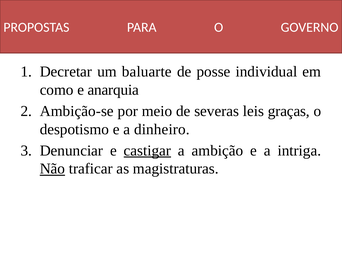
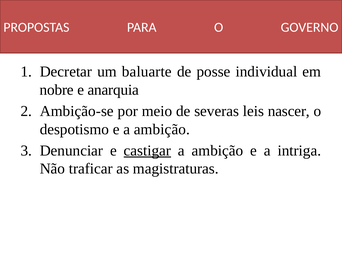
como: como -> nobre (57, 90)
graças: graças -> nascer (289, 111)
e a dinheiro: dinheiro -> ambição (162, 130)
Não underline: present -> none (52, 169)
